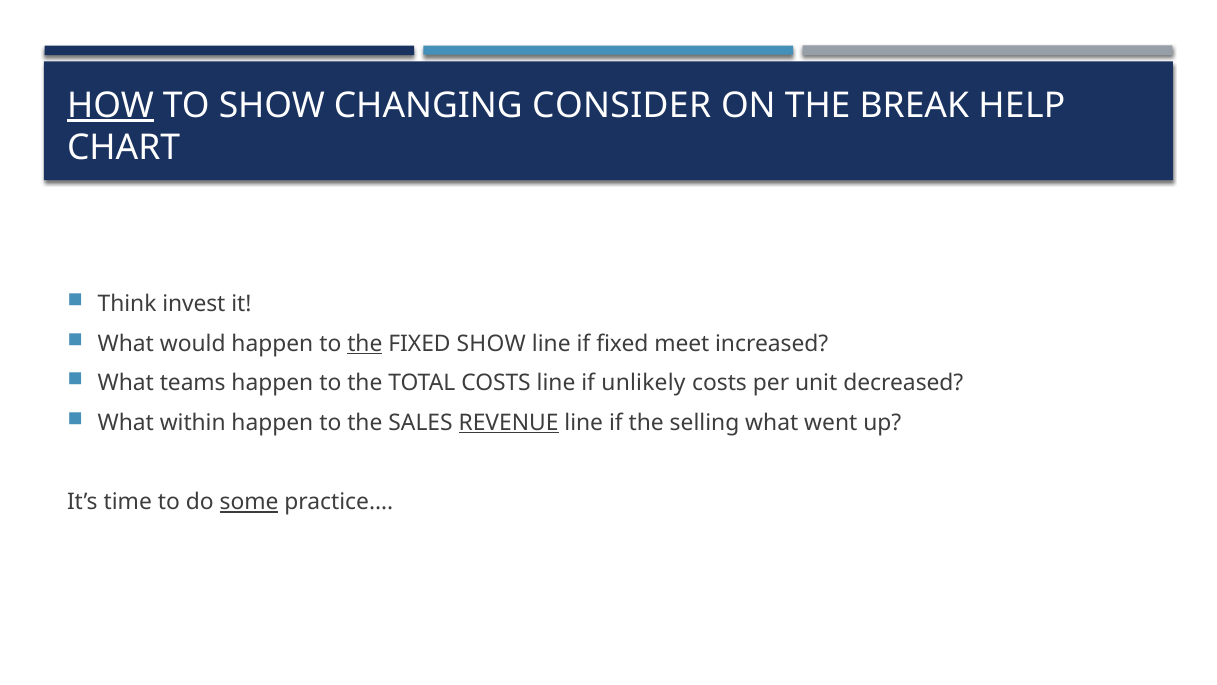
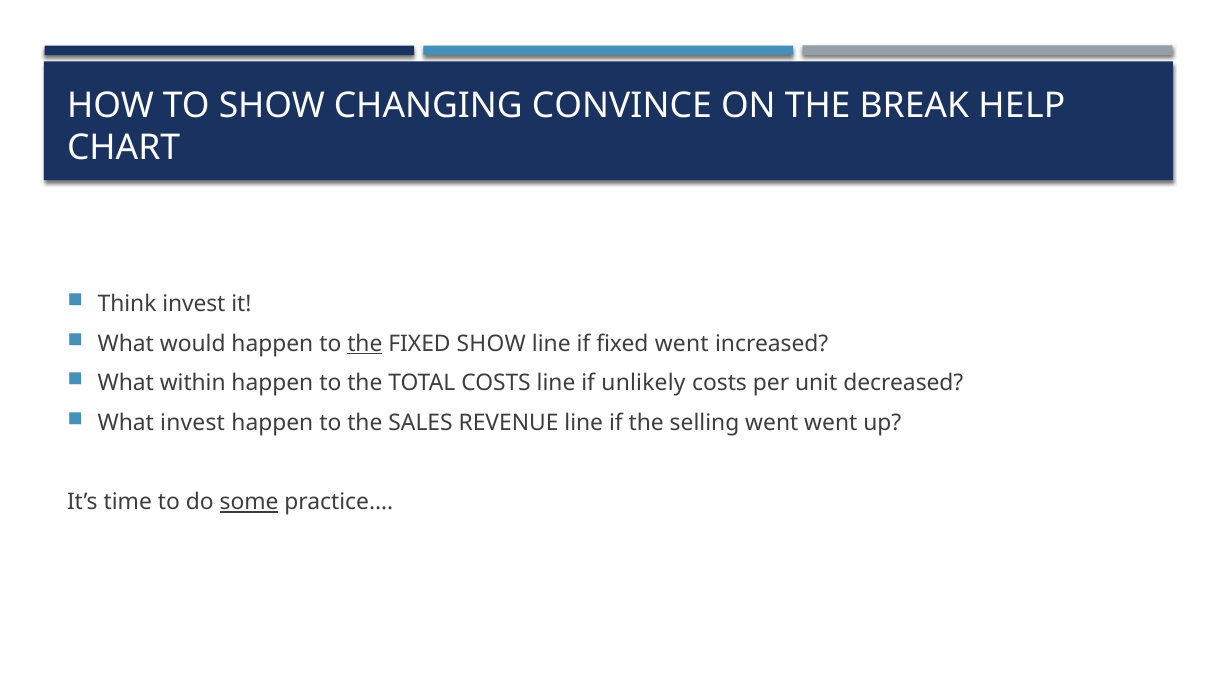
HOW underline: present -> none (110, 105)
CONSIDER: CONSIDER -> CONVINCE (622, 105)
fixed meet: meet -> went (682, 343)
teams: teams -> within (193, 383)
What within: within -> invest (193, 423)
REVENUE underline: present -> none (509, 423)
selling what: what -> went (772, 423)
